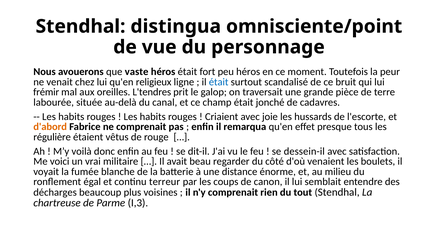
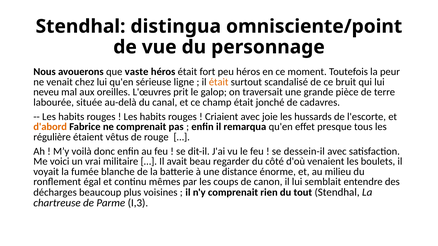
religieux: religieux -> sérieuse (154, 82)
était colour: blue -> orange (219, 82)
frémir: frémir -> neveu (46, 92)
L'tendres: L'tendres -> L'œuvres (152, 92)
terreur: terreur -> mêmes (165, 182)
